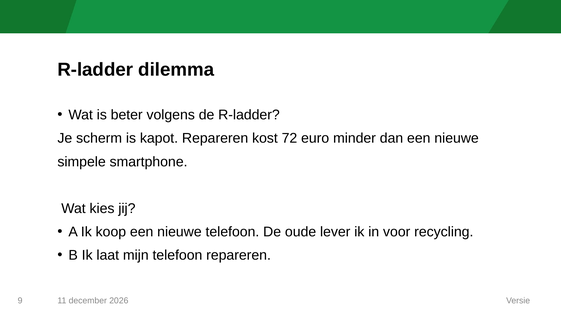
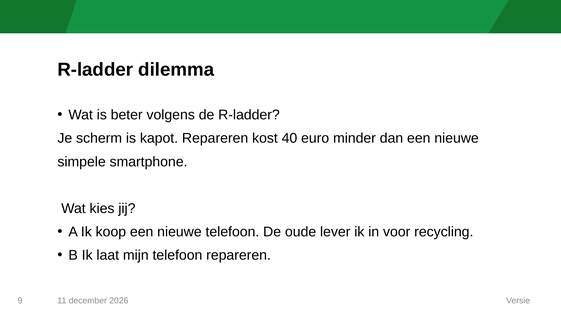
72: 72 -> 40 (289, 138)
